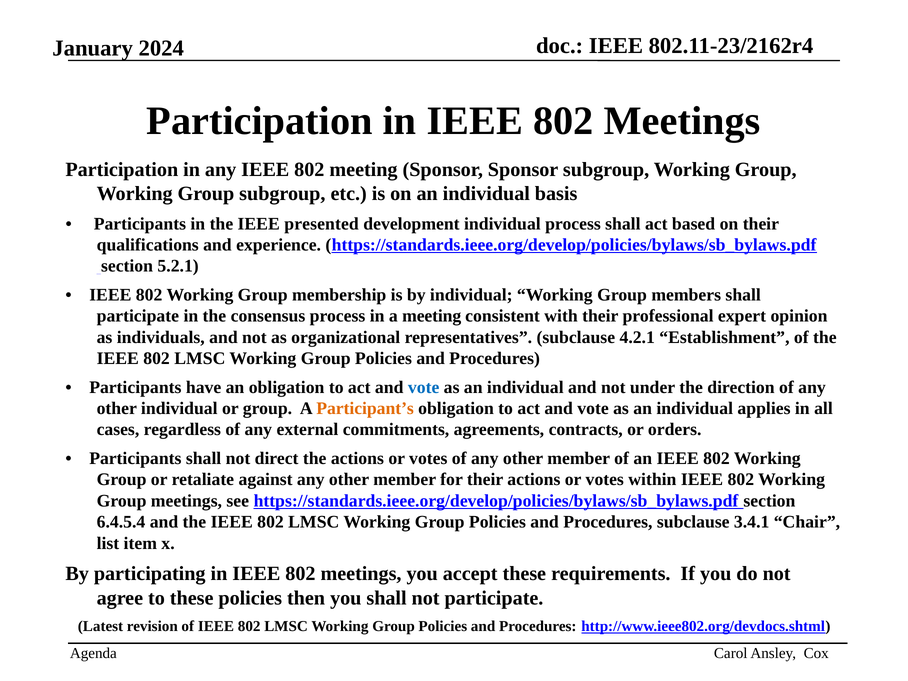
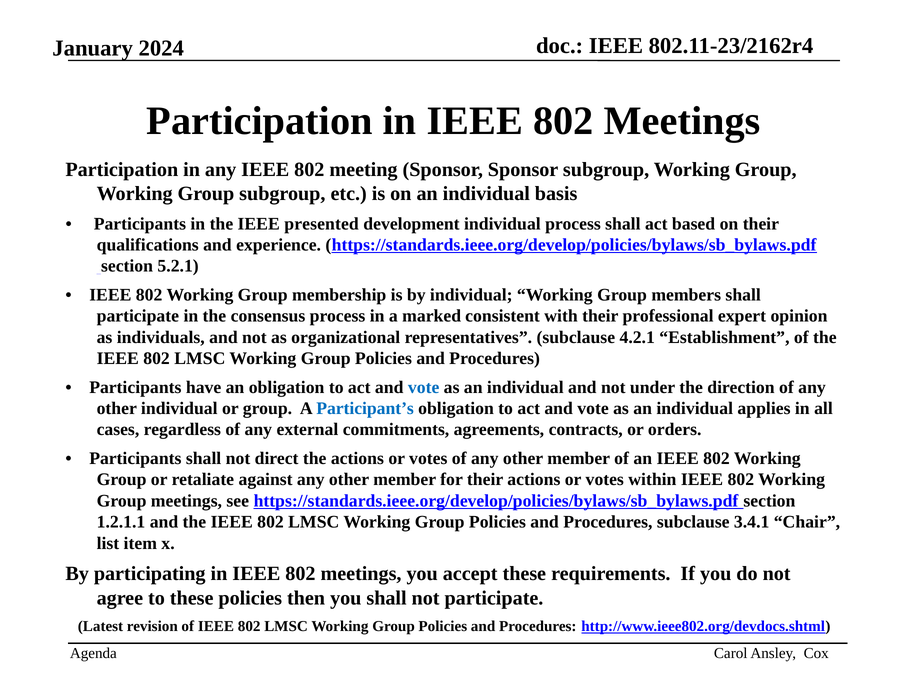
a meeting: meeting -> marked (432, 316)
Participant’s colour: orange -> blue (365, 408)
6.4.5.4: 6.4.5.4 -> 1.2.1.1 (121, 522)
